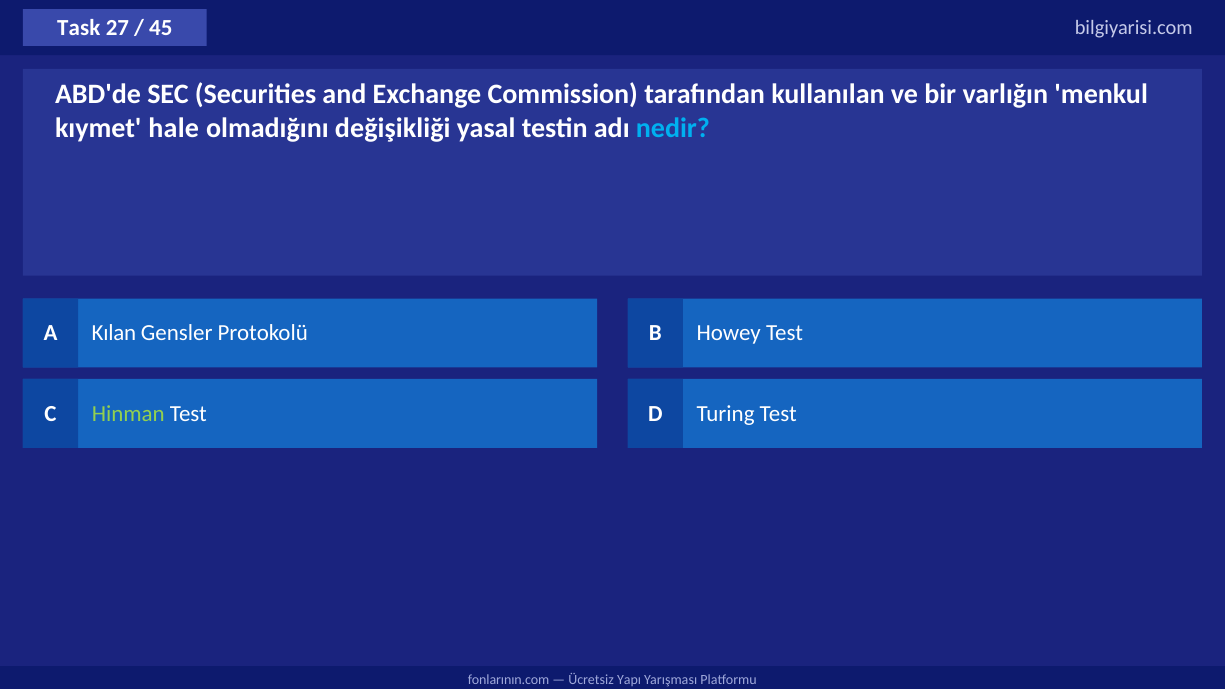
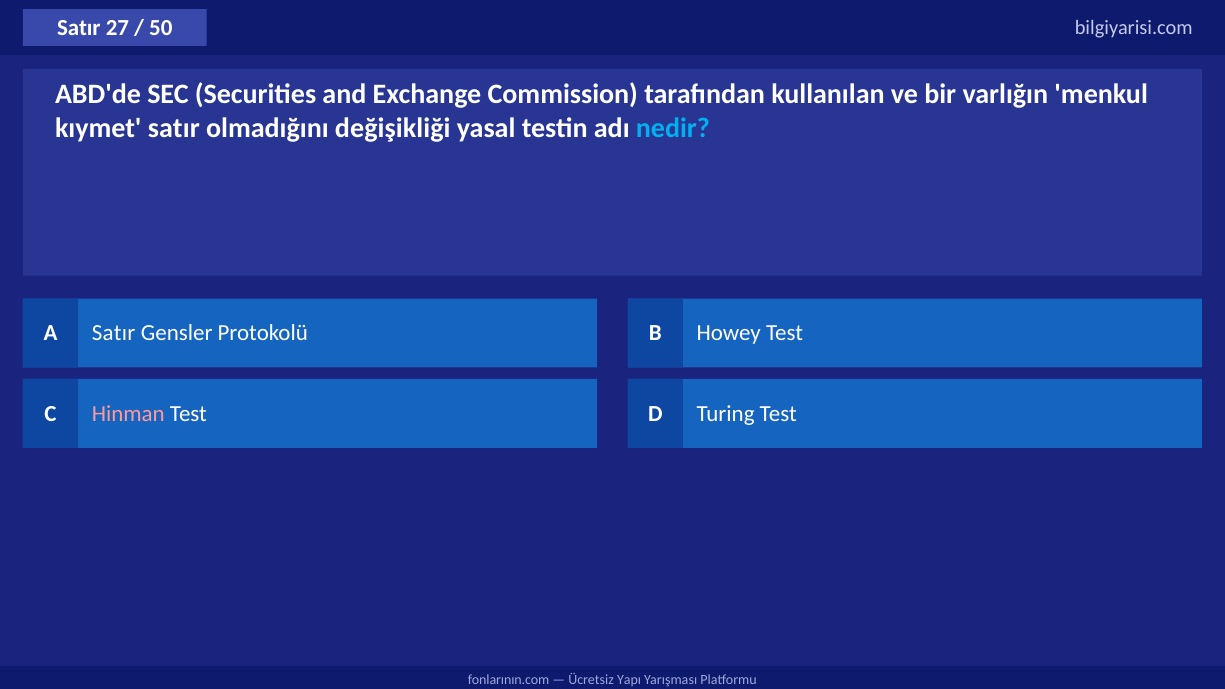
Task: Task -> Satır (79, 28)
45: 45 -> 50 (161, 28)
kıymet hale: hale -> satır (174, 128)
A Kılan: Kılan -> Satır (114, 333)
Hinman colour: light green -> pink (128, 414)
